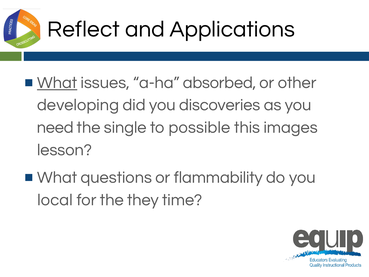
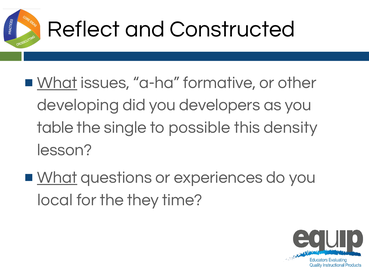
Applications: Applications -> Constructed (232, 29)
absorbed: absorbed -> formative (220, 83)
discoveries: discoveries -> developers (220, 105)
need: need -> table (55, 127)
images: images -> density (291, 127)
What underline: none -> present (57, 177)
flammability: flammability -> experiences (218, 177)
